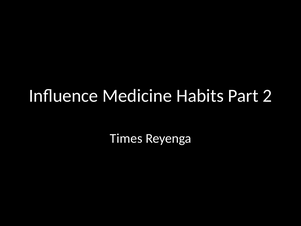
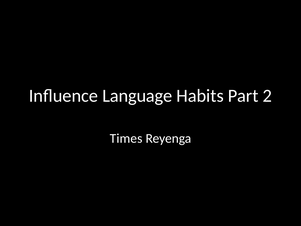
Medicine: Medicine -> Language (137, 96)
